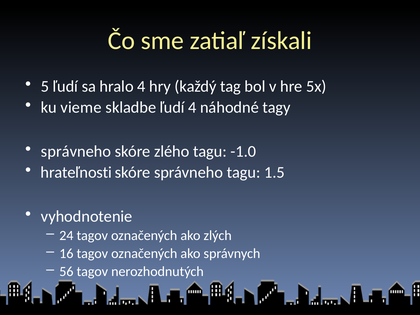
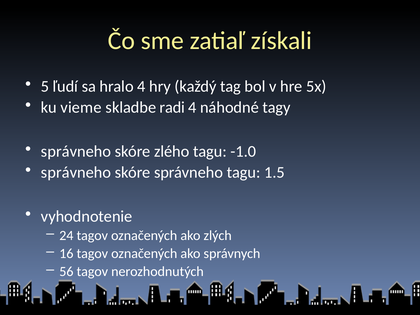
skladbe ľudí: ľudí -> radi (172, 108)
hrateľnosti: hrateľnosti -> správneho (76, 173)
